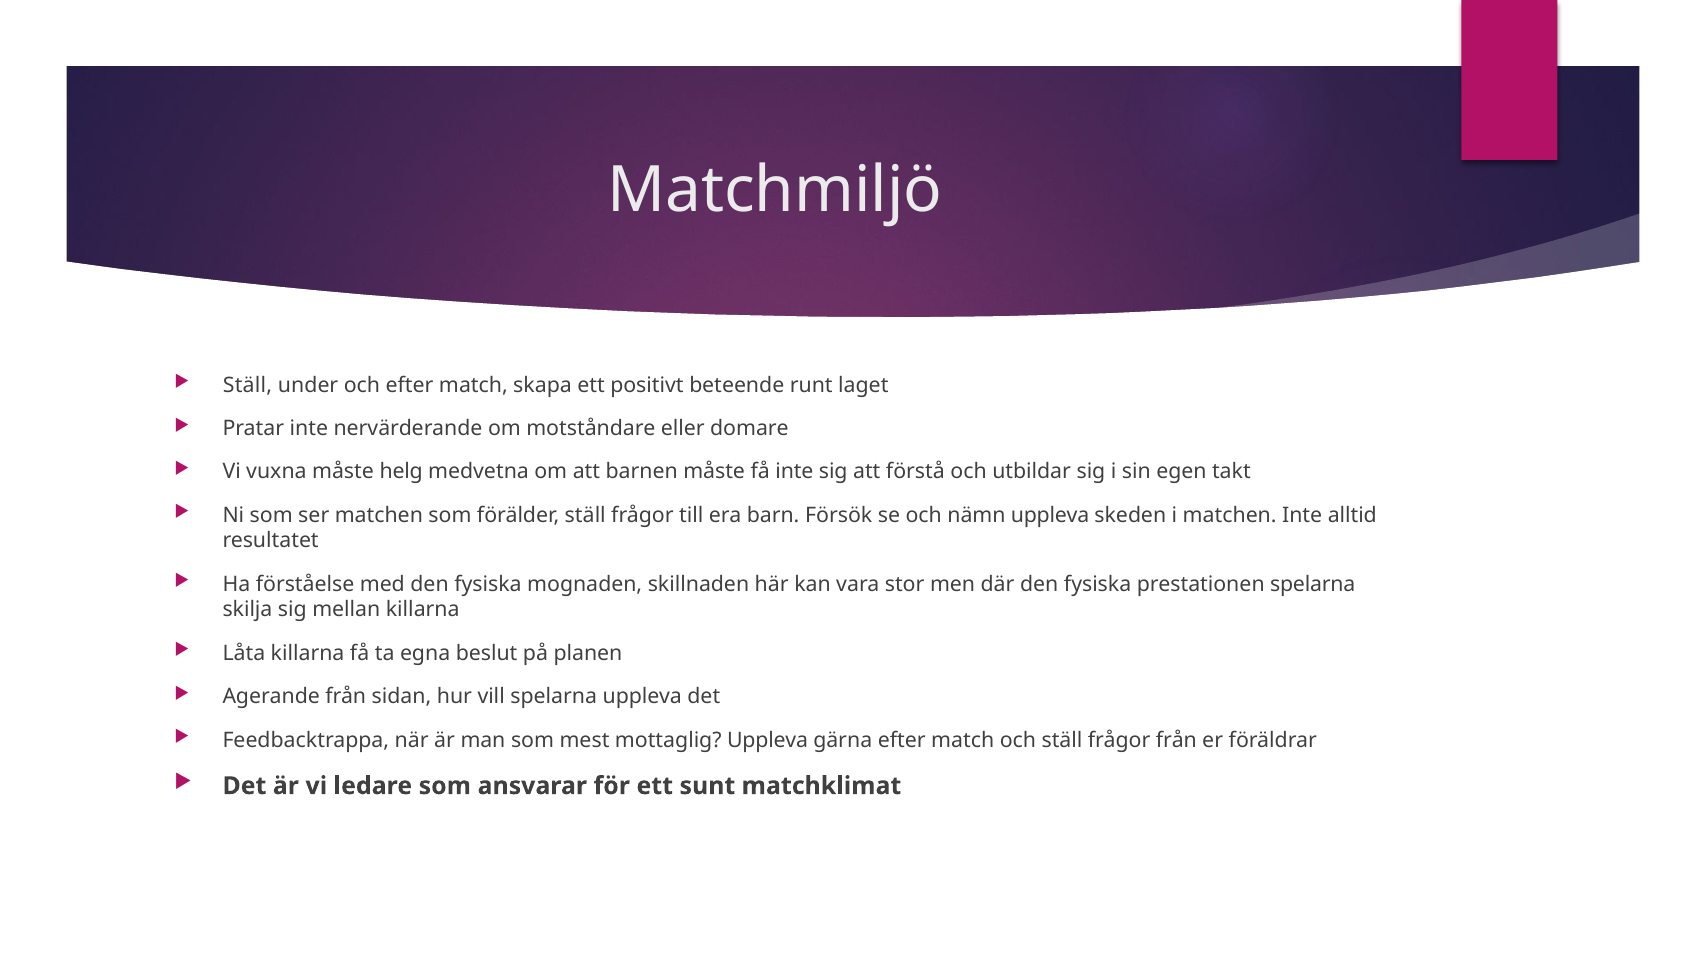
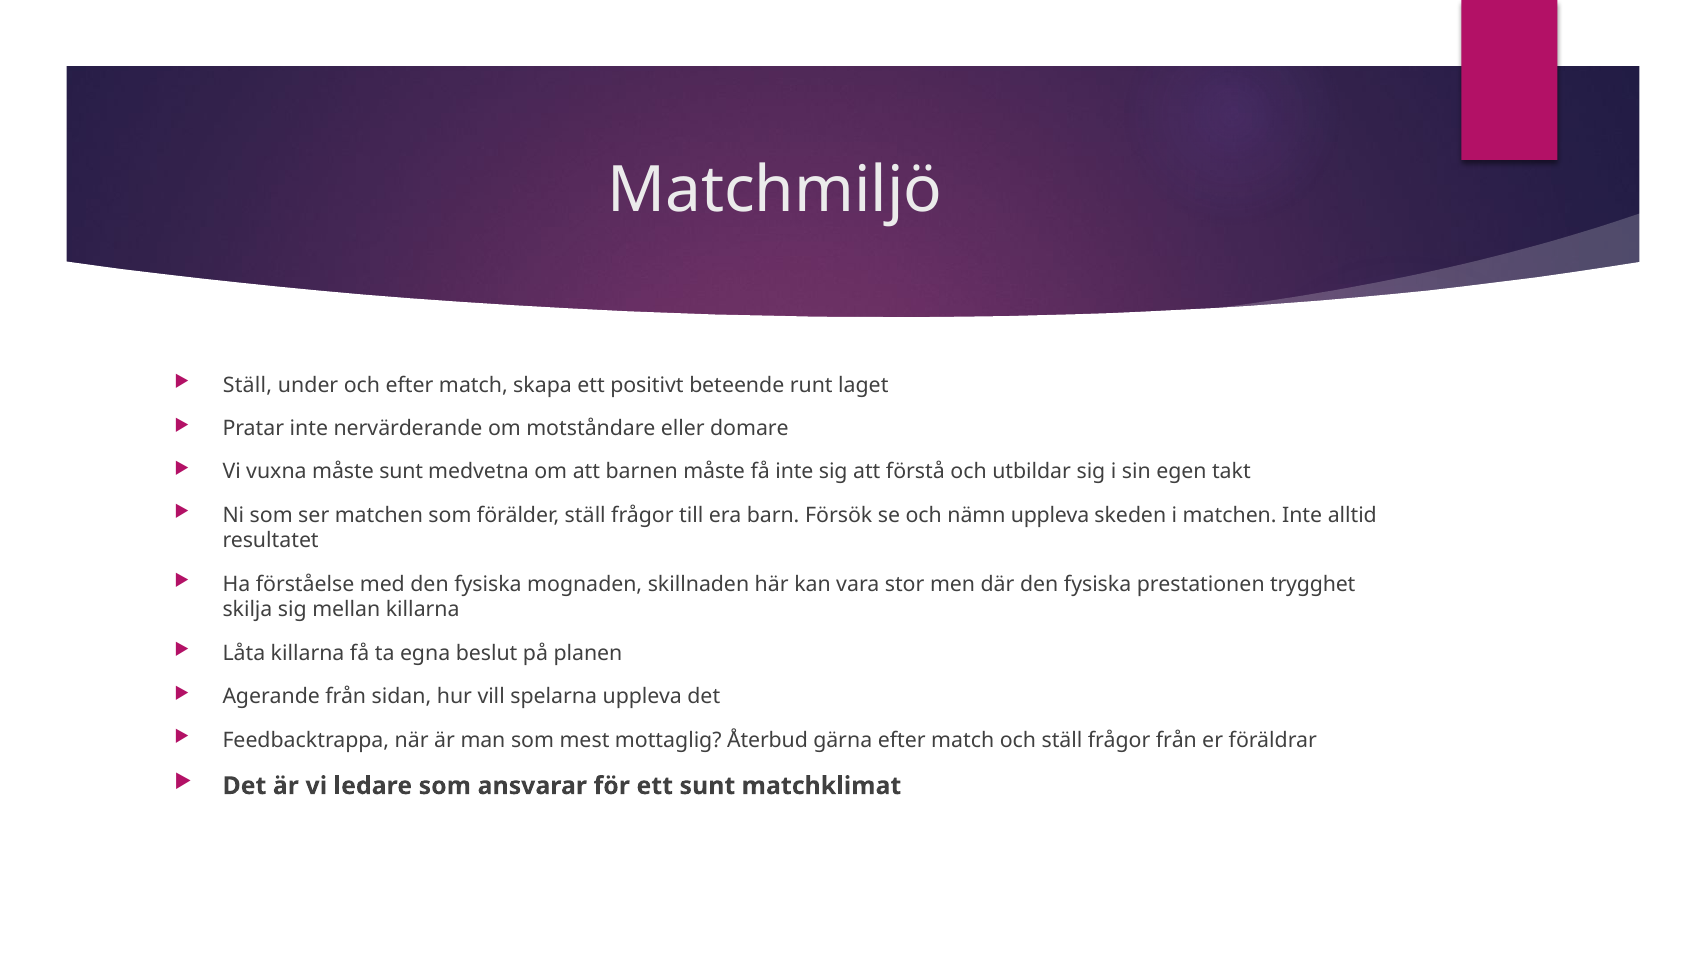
måste helg: helg -> sunt (401, 472)
prestationen spelarna: spelarna -> trygghet (1313, 584)
mottaglig Uppleva: Uppleva -> Återbud (767, 740)
